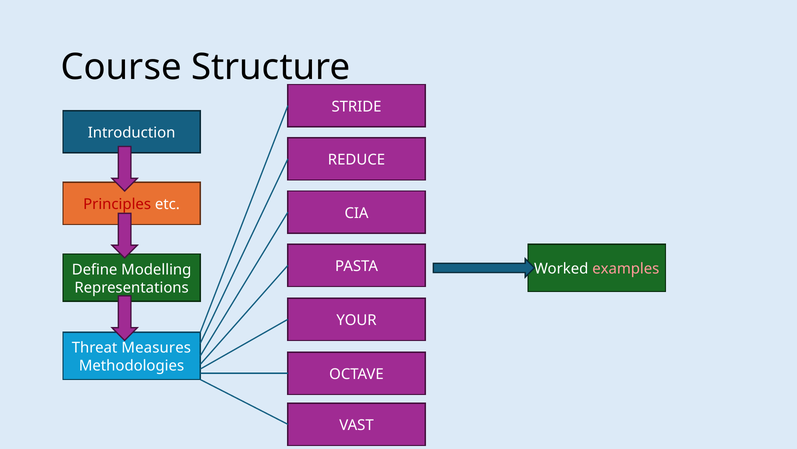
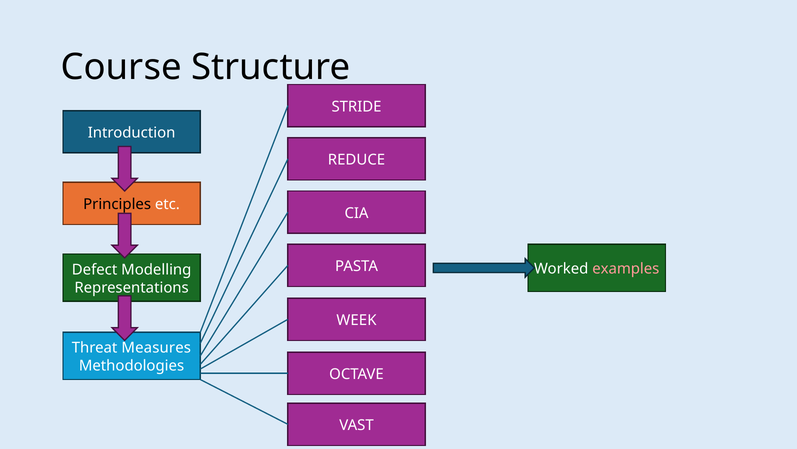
Principles colour: red -> black (117, 204)
Define: Define -> Defect (95, 269)
YOUR: YOUR -> WEEK (356, 320)
